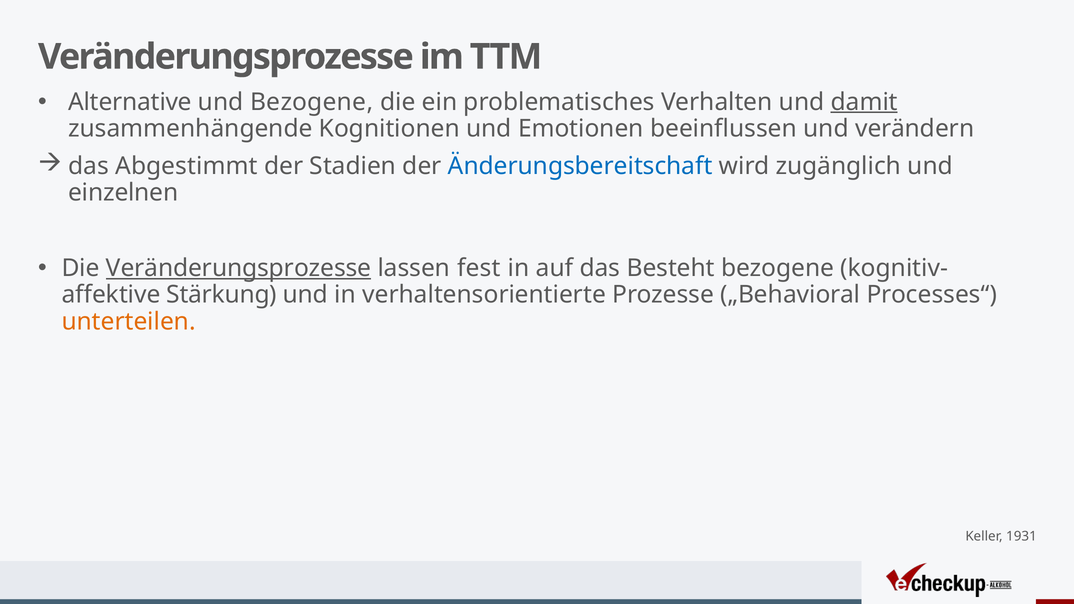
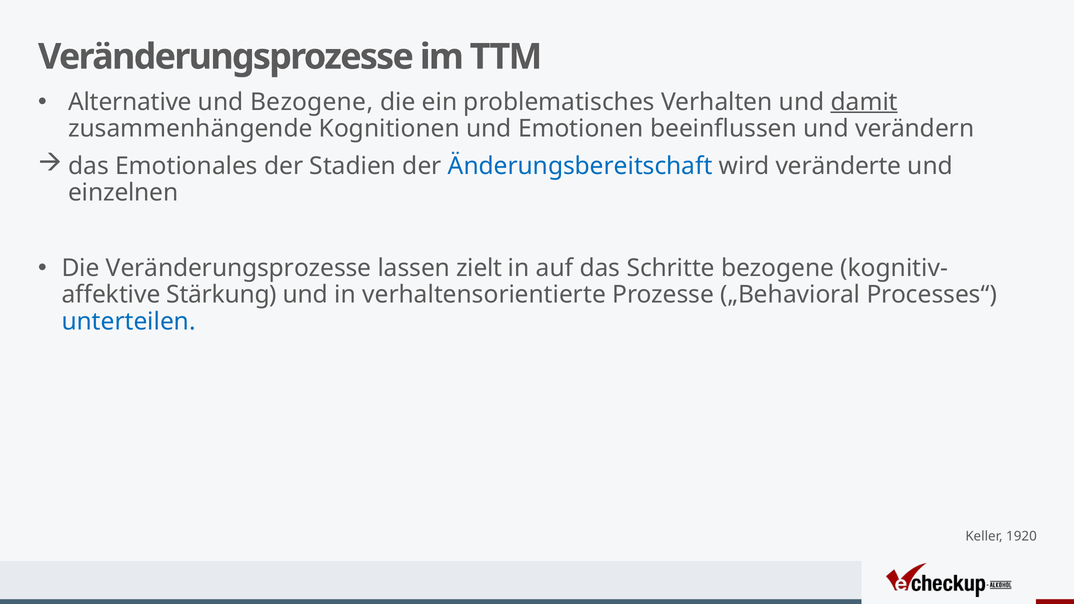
Abgestimmt: Abgestimmt -> Emotionales (187, 166)
zugänglich: zugänglich -> veränderte (838, 166)
Veränderungsprozesse underline: present -> none (239, 268)
fest: fest -> zielt (479, 268)
Besteht: Besteht -> Schritte (671, 268)
unterteilen colour: orange -> blue (129, 321)
1931: 1931 -> 1920 (1021, 536)
